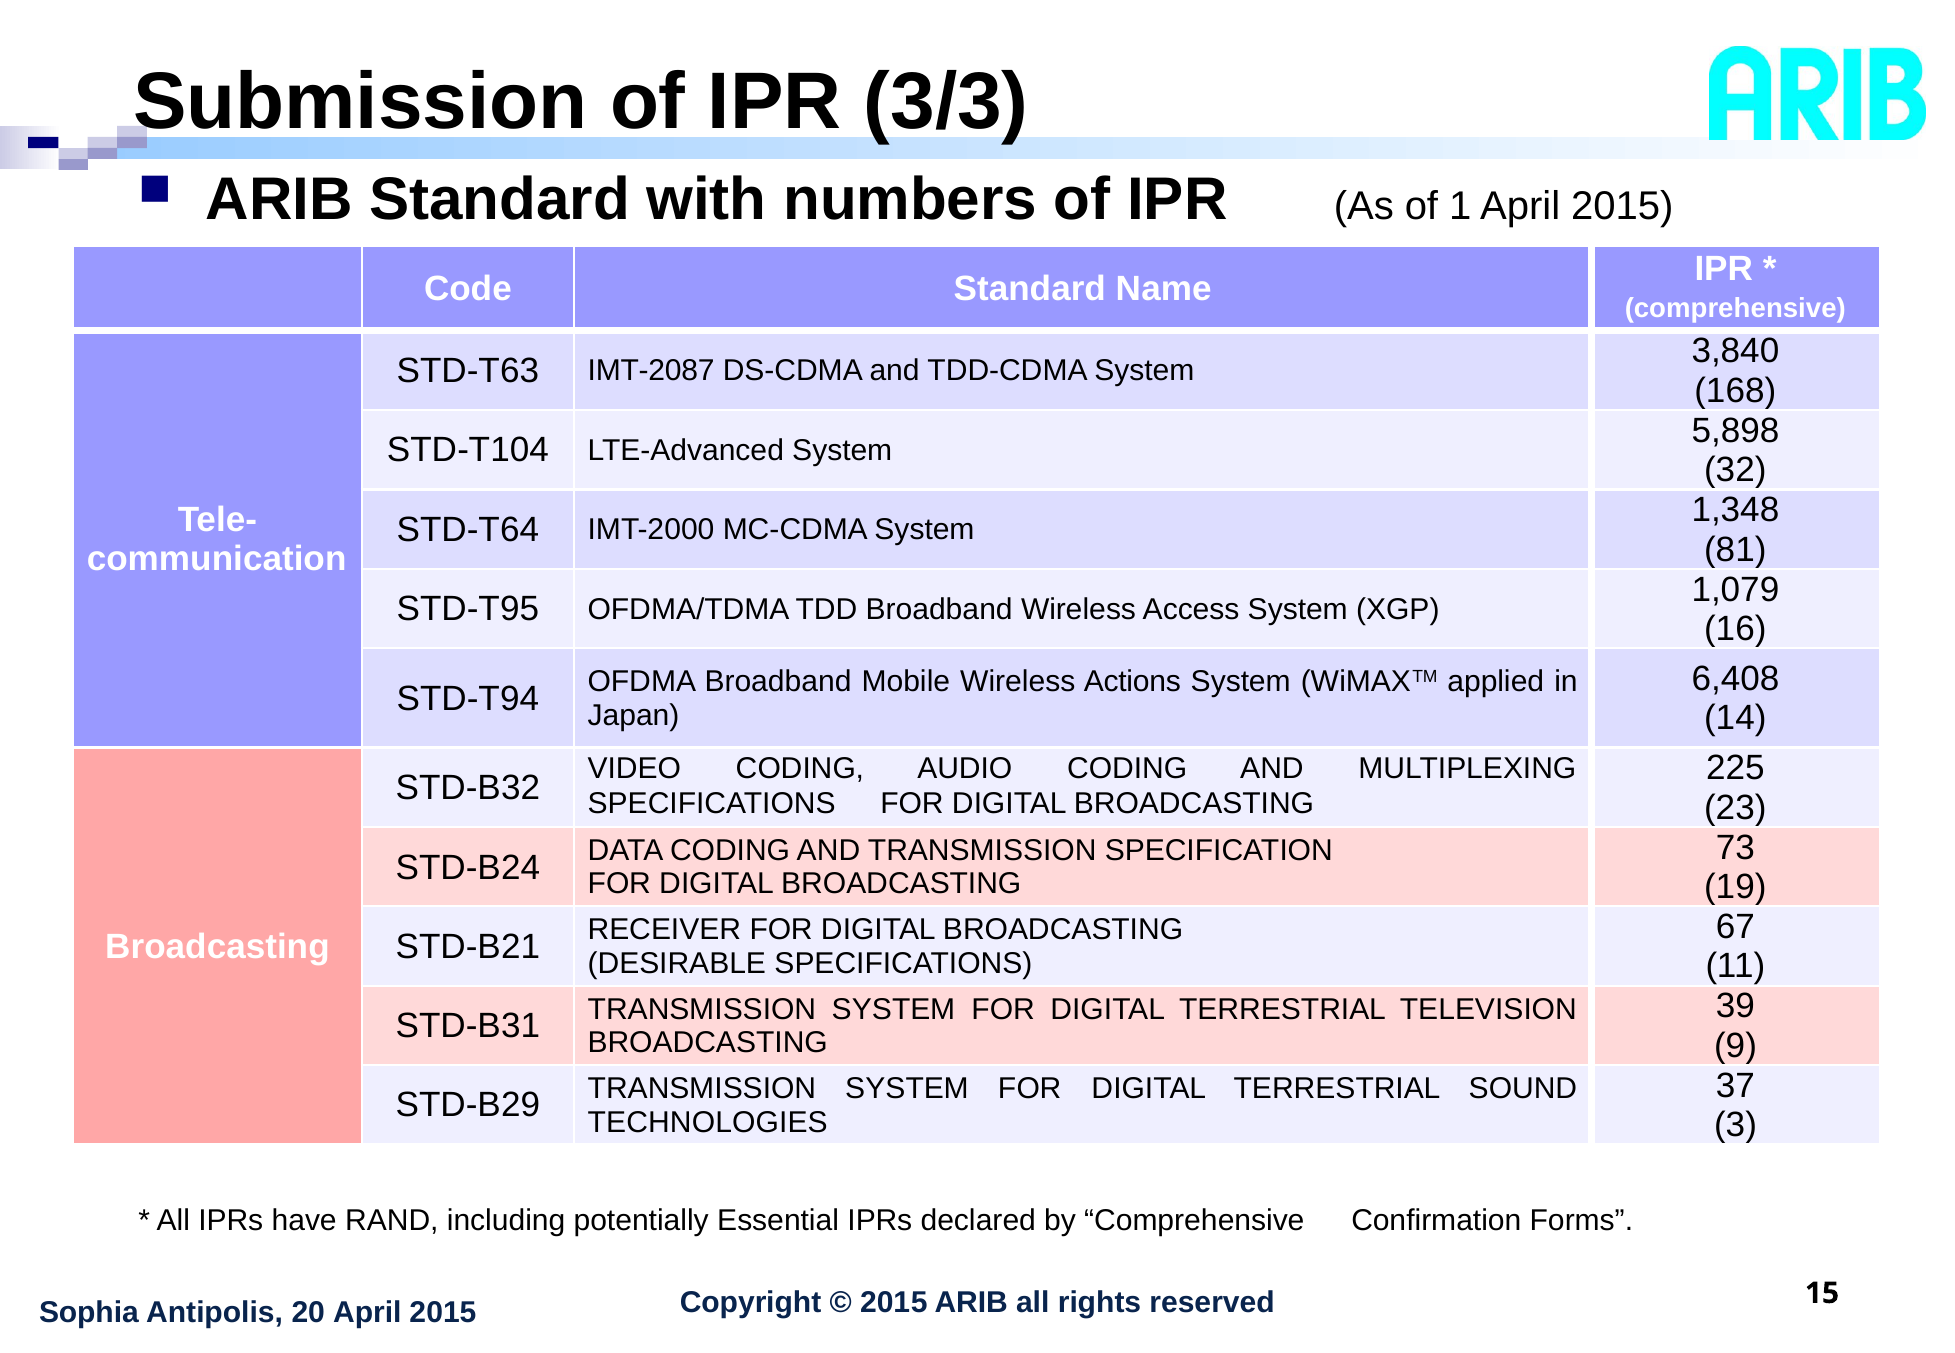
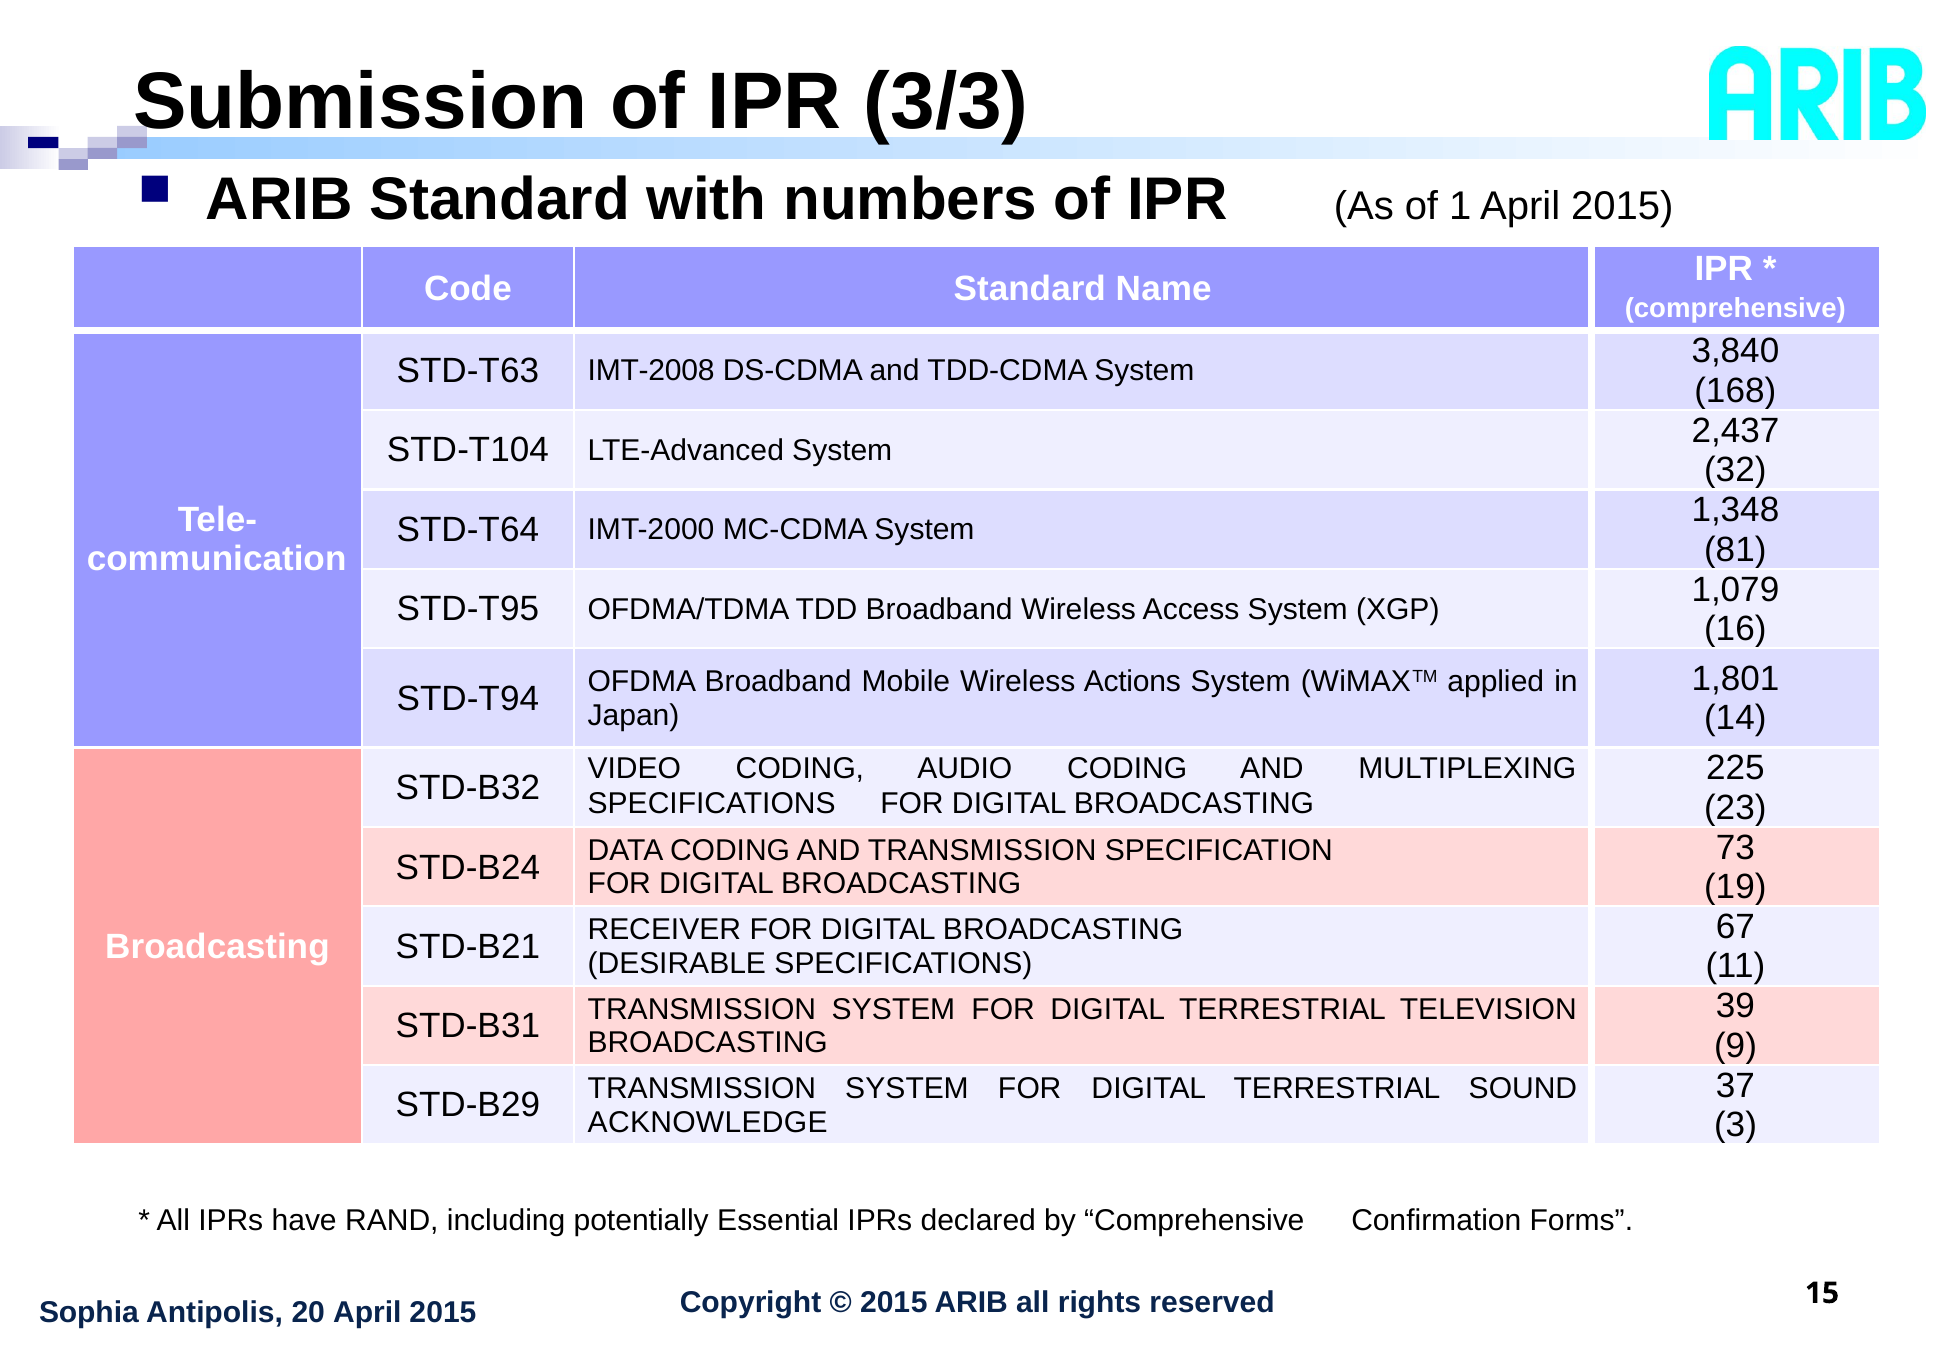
IMT-2087: IMT-2087 -> IMT-2008 (651, 371)
5,898: 5,898 -> 2,437 (1735, 431)
6,408: 6,408 -> 1,801 (1735, 679)
TECHNOLOGIES: TECHNOLOGIES -> ACKNOWLEDGE (708, 1123)
